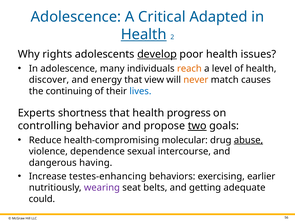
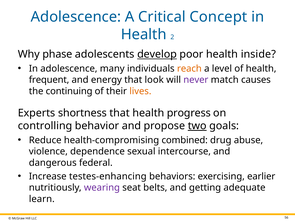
Adapted: Adapted -> Concept (218, 17)
Health underline: present -> none (144, 35)
rights: rights -> phase (57, 54)
issues: issues -> inside (258, 54)
discover: discover -> frequent (49, 80)
view: view -> look (154, 80)
never colour: orange -> purple (196, 80)
lives colour: blue -> orange (140, 91)
molecular: molecular -> combined (185, 140)
abuse underline: present -> none (248, 140)
having: having -> federal (96, 163)
could: could -> learn (42, 199)
